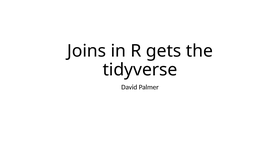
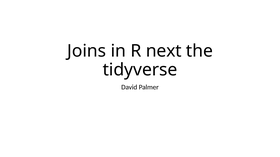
gets: gets -> next (164, 51)
